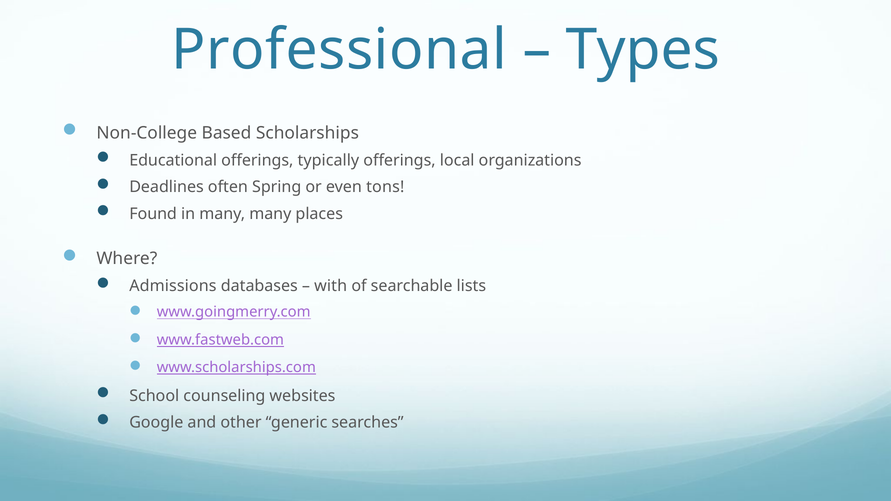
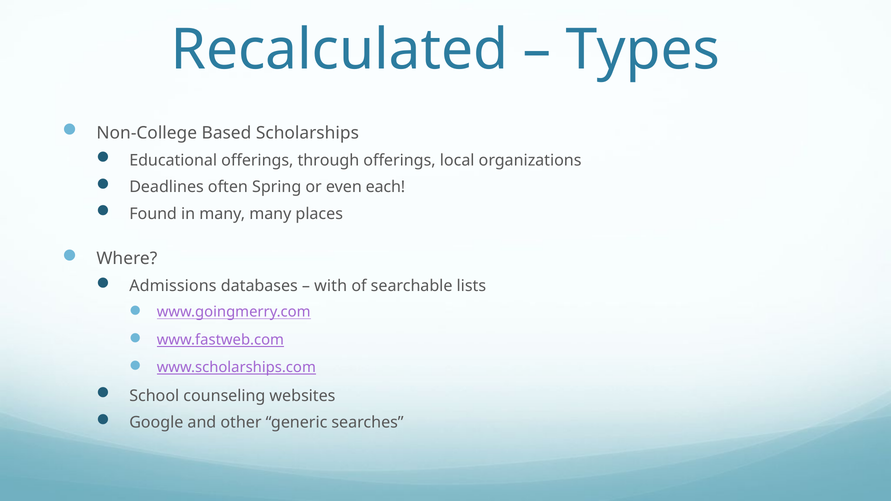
Professional: Professional -> Recalculated (339, 50)
typically: typically -> through (328, 160)
tons: tons -> each (385, 187)
